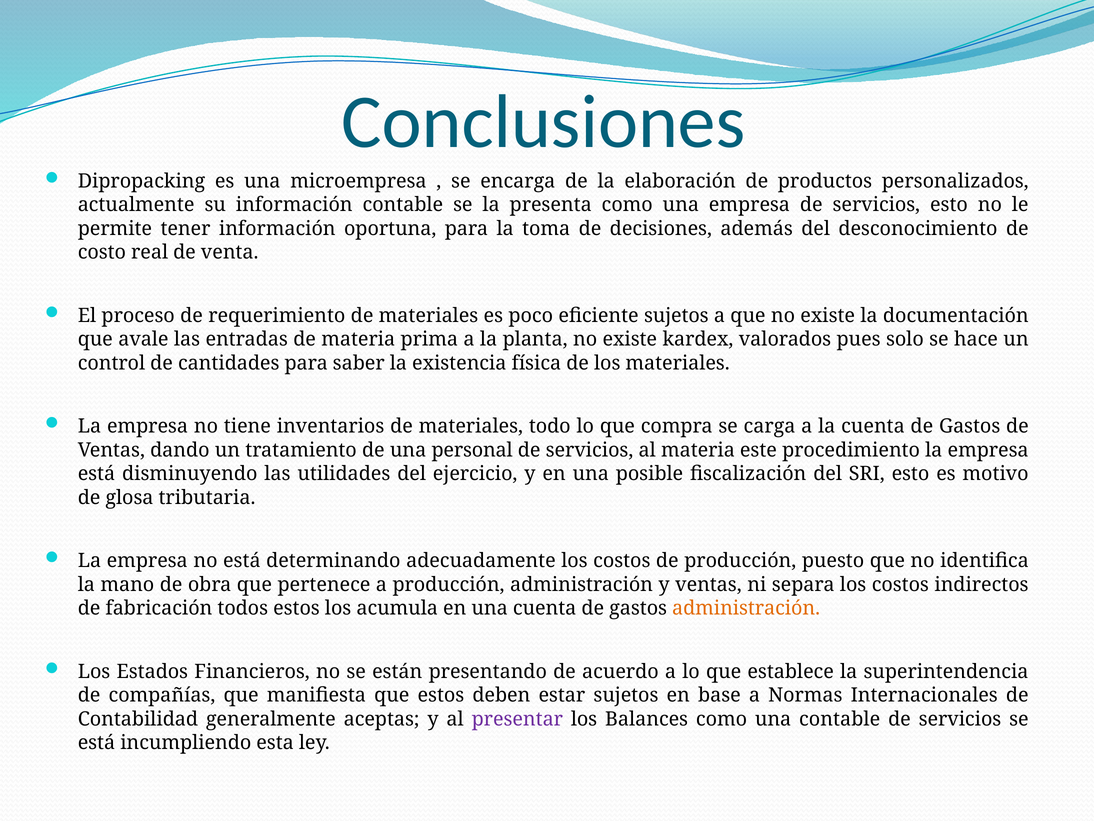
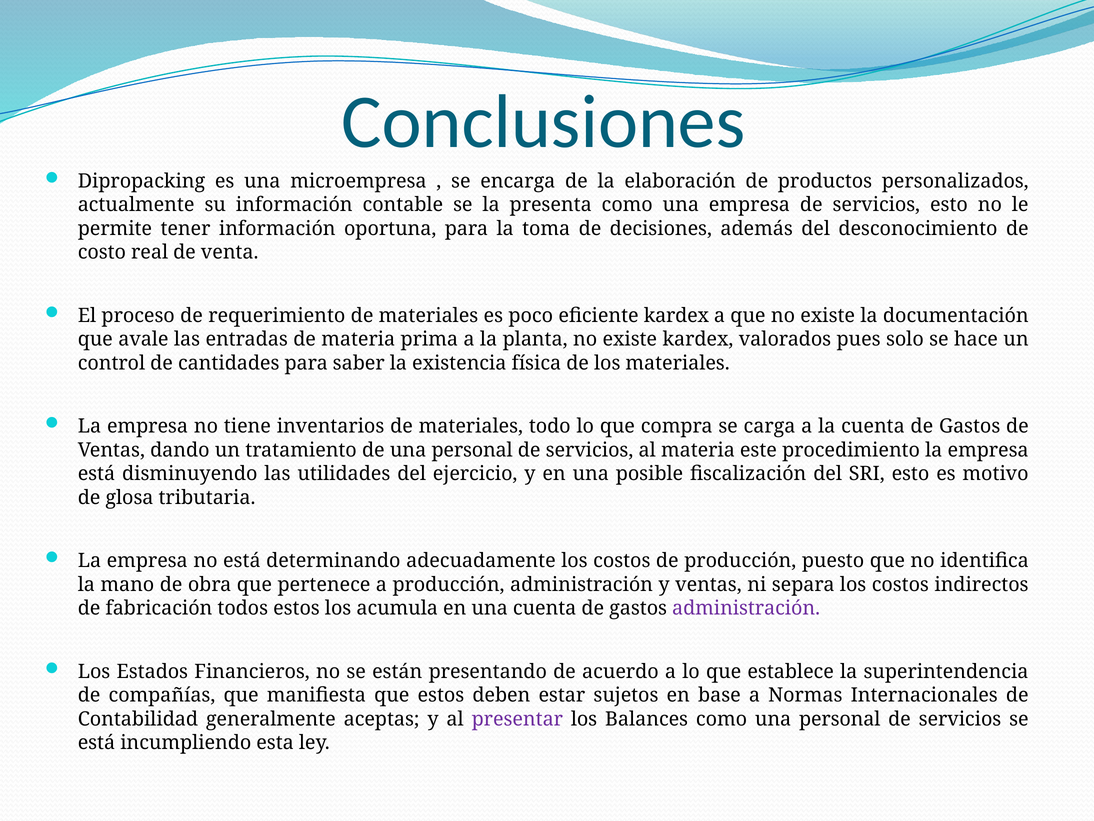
eficiente sujetos: sujetos -> kardex (676, 315)
administración colour: orange -> purple (746, 608)
como una contable: contable -> personal (840, 719)
